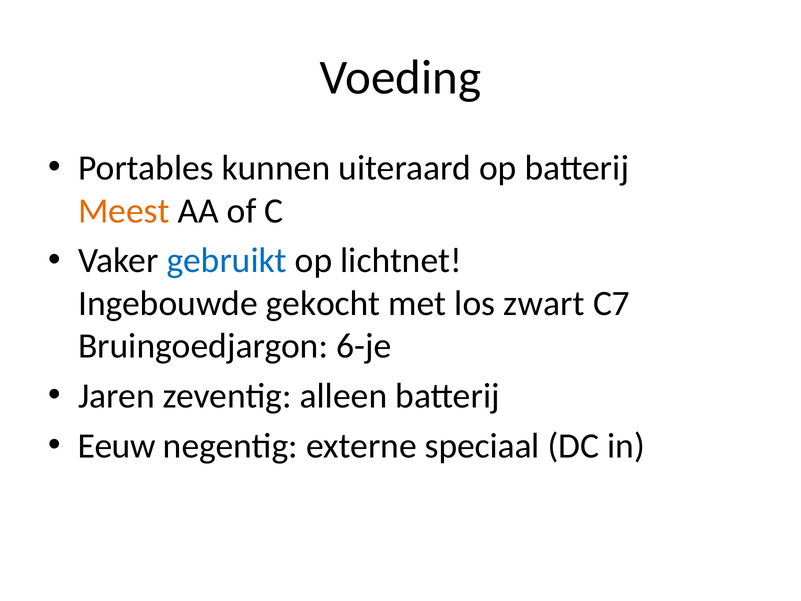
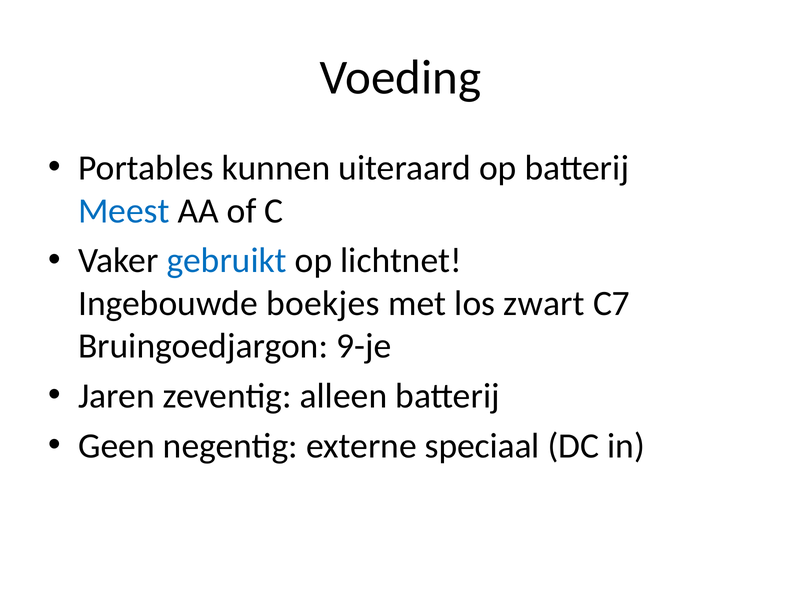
Meest colour: orange -> blue (124, 211)
gekocht: gekocht -> boekjes (323, 303)
6-je: 6-je -> 9-je (364, 346)
Eeuw: Eeuw -> Geen (116, 446)
